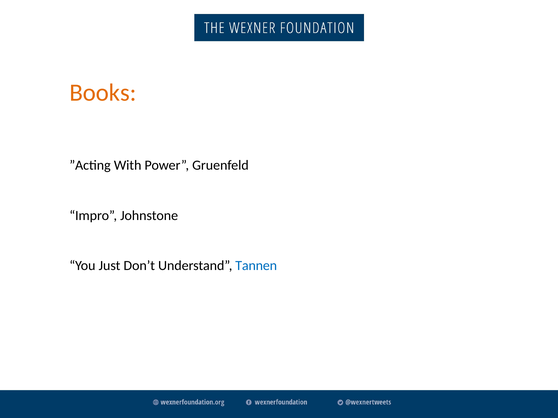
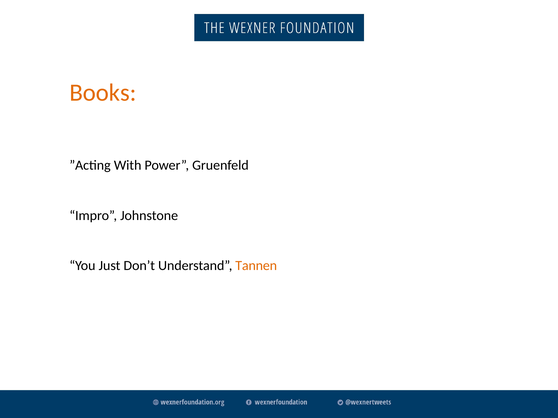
Tannen colour: blue -> orange (256, 266)
